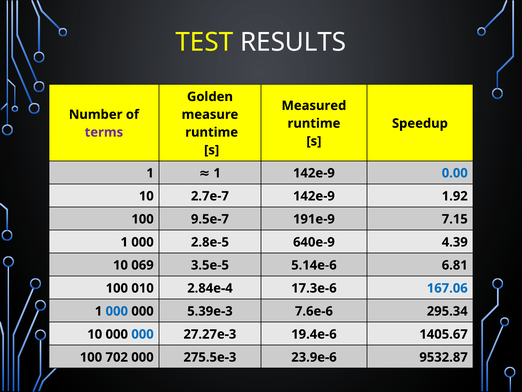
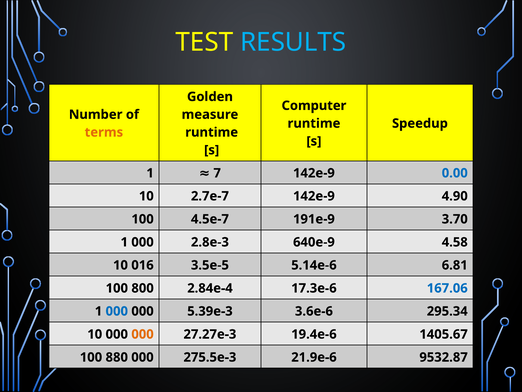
RESULTS colour: white -> light blue (293, 42)
Measured: Measured -> Computer (314, 105)
terms colour: purple -> orange (104, 132)
1: 1 -> 7 (217, 173)
1.92: 1.92 -> 4.90 (455, 196)
9.5e-7: 9.5e-7 -> 4.5e-7 (210, 219)
7.15: 7.15 -> 3.70 (455, 219)
2.8e-5: 2.8e-5 -> 2.8e-3 (210, 242)
4.39: 4.39 -> 4.58 (455, 242)
069: 069 -> 016 (143, 265)
010: 010 -> 800 (143, 288)
7.6e-6: 7.6e-6 -> 3.6e-6 (314, 311)
000 colour: blue -> orange (143, 334)
702: 702 -> 880 (117, 357)
23.9e-6: 23.9e-6 -> 21.9e-6 (314, 357)
